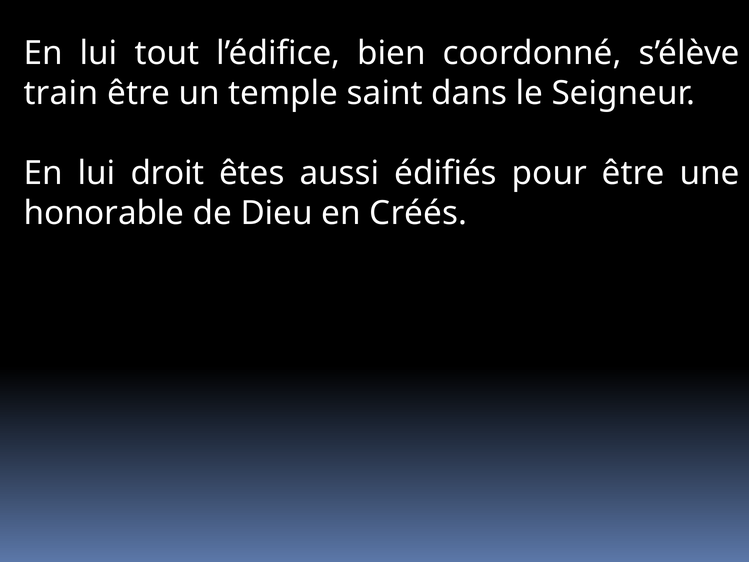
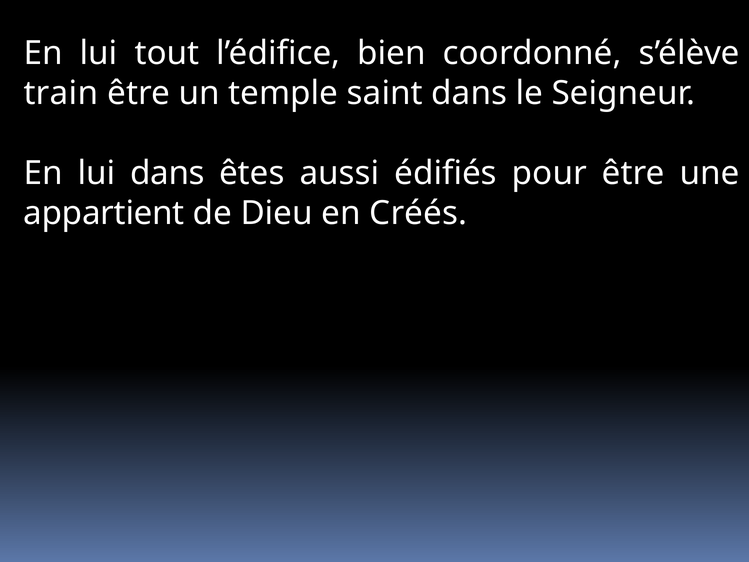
lui droit: droit -> dans (168, 173)
honorable: honorable -> appartient (104, 213)
